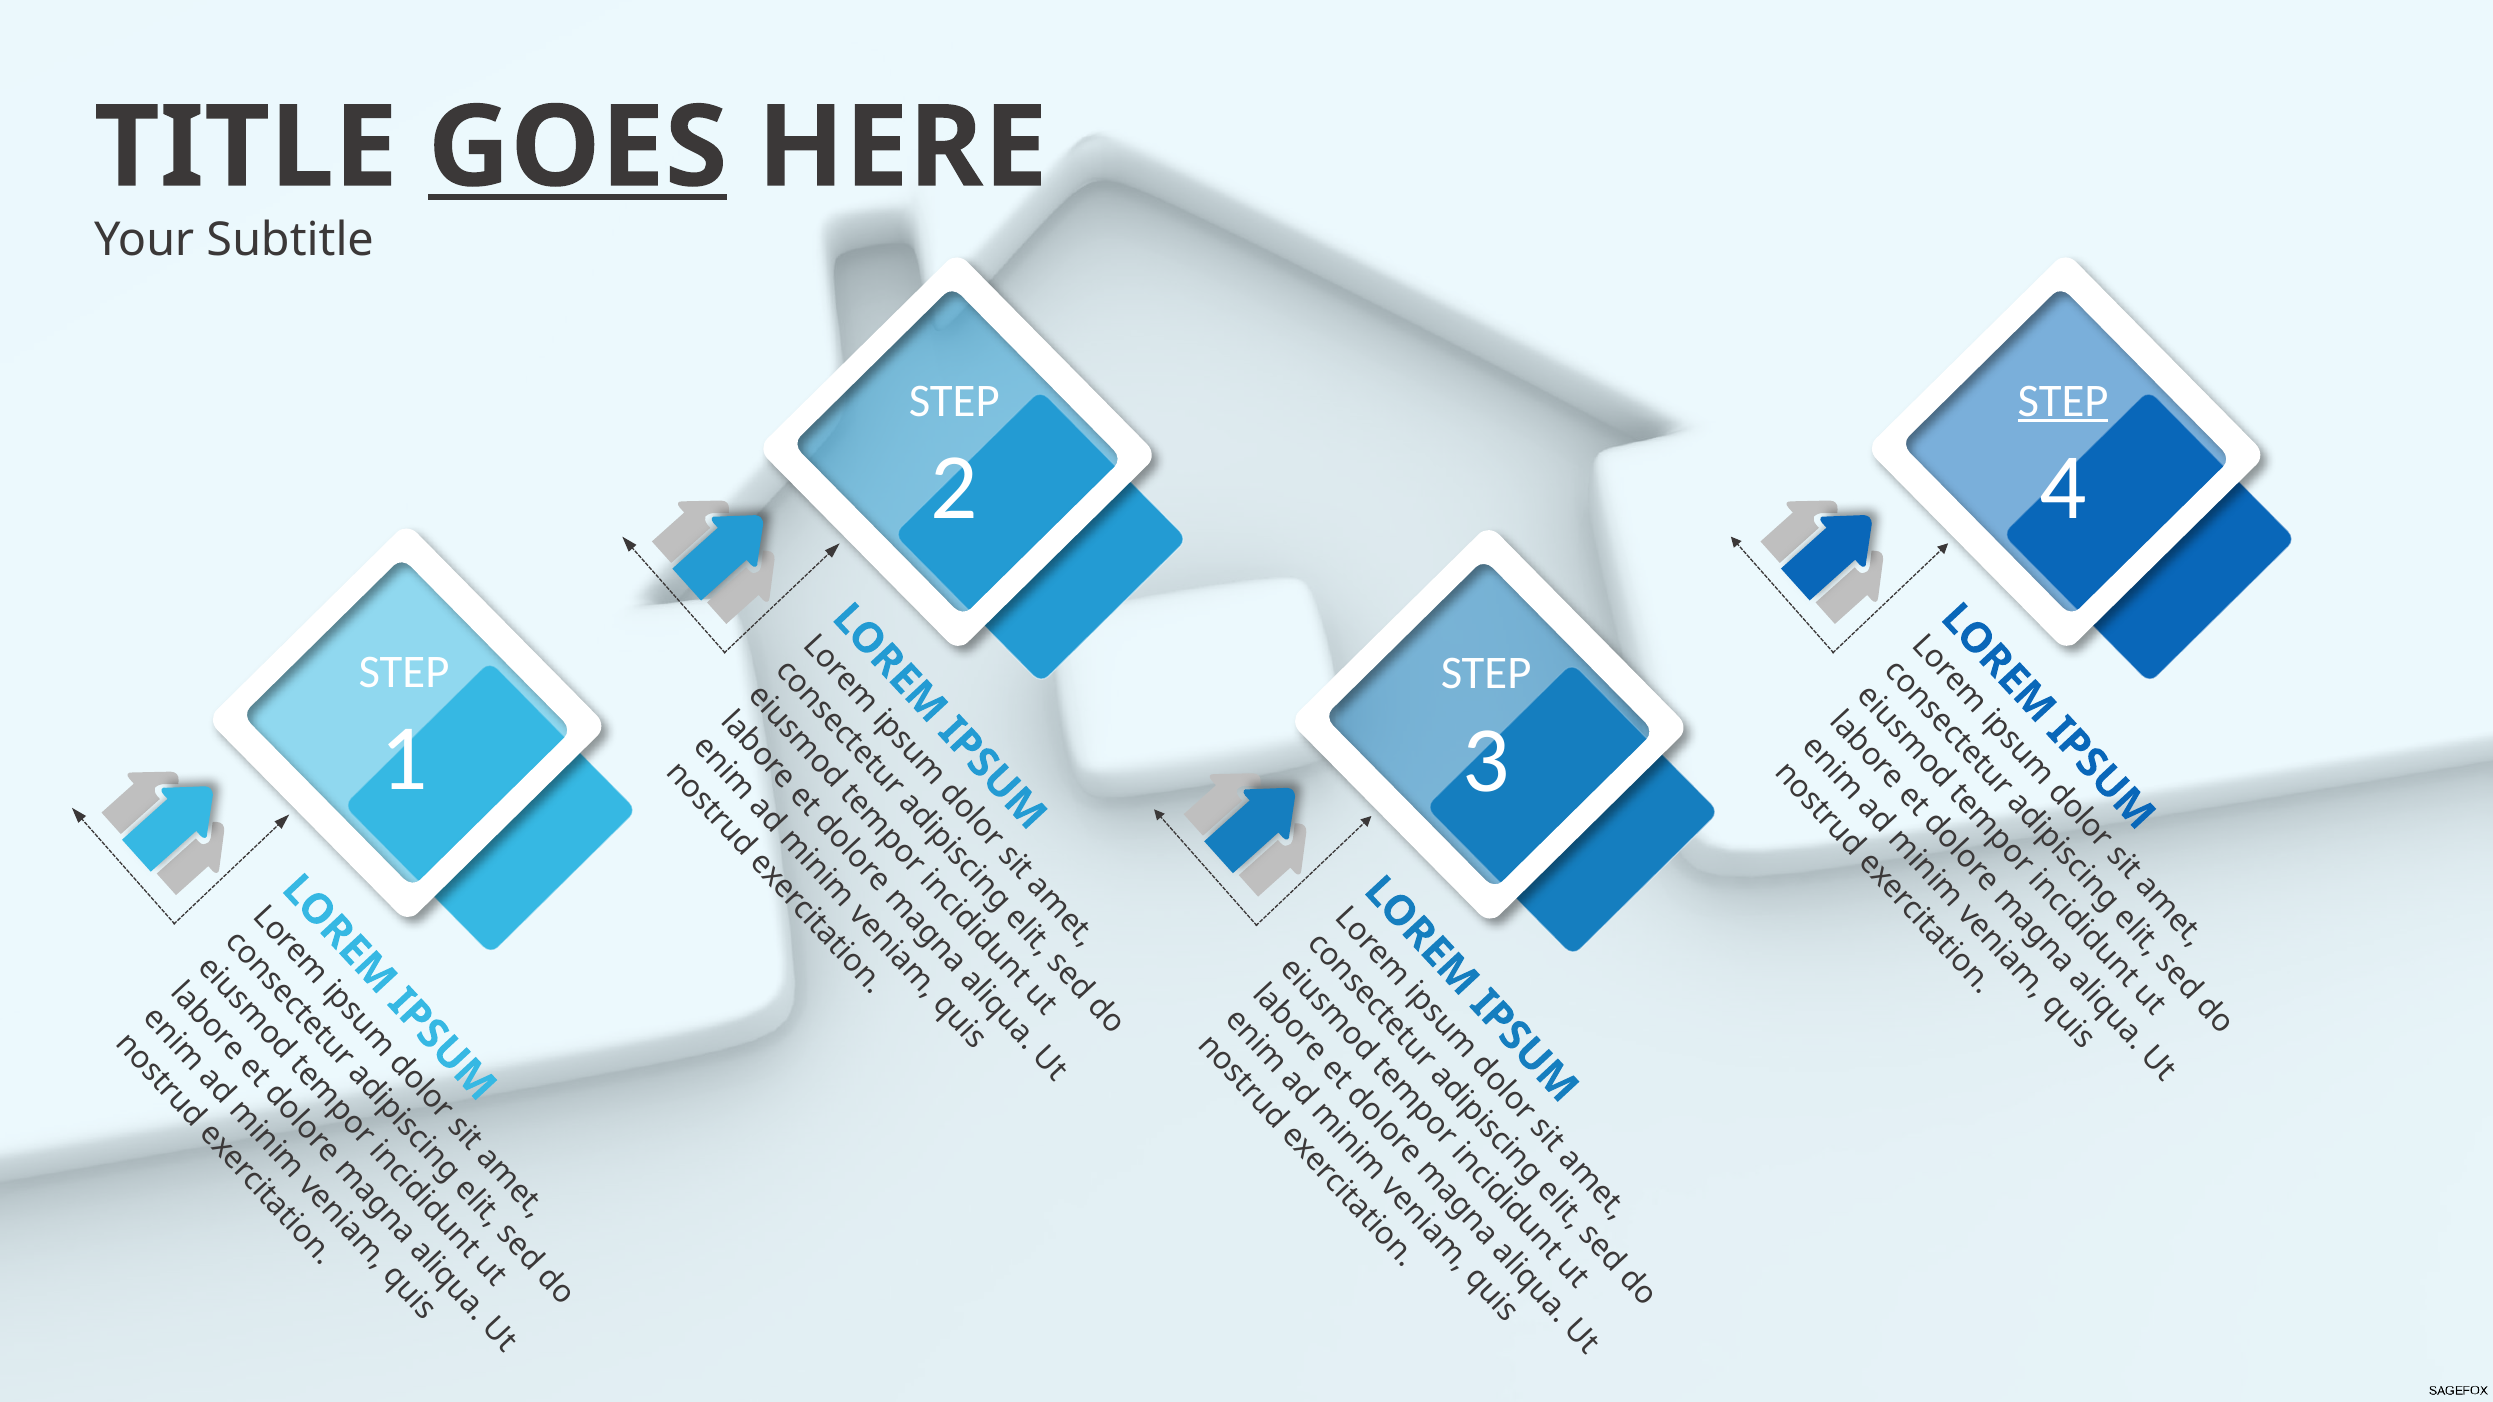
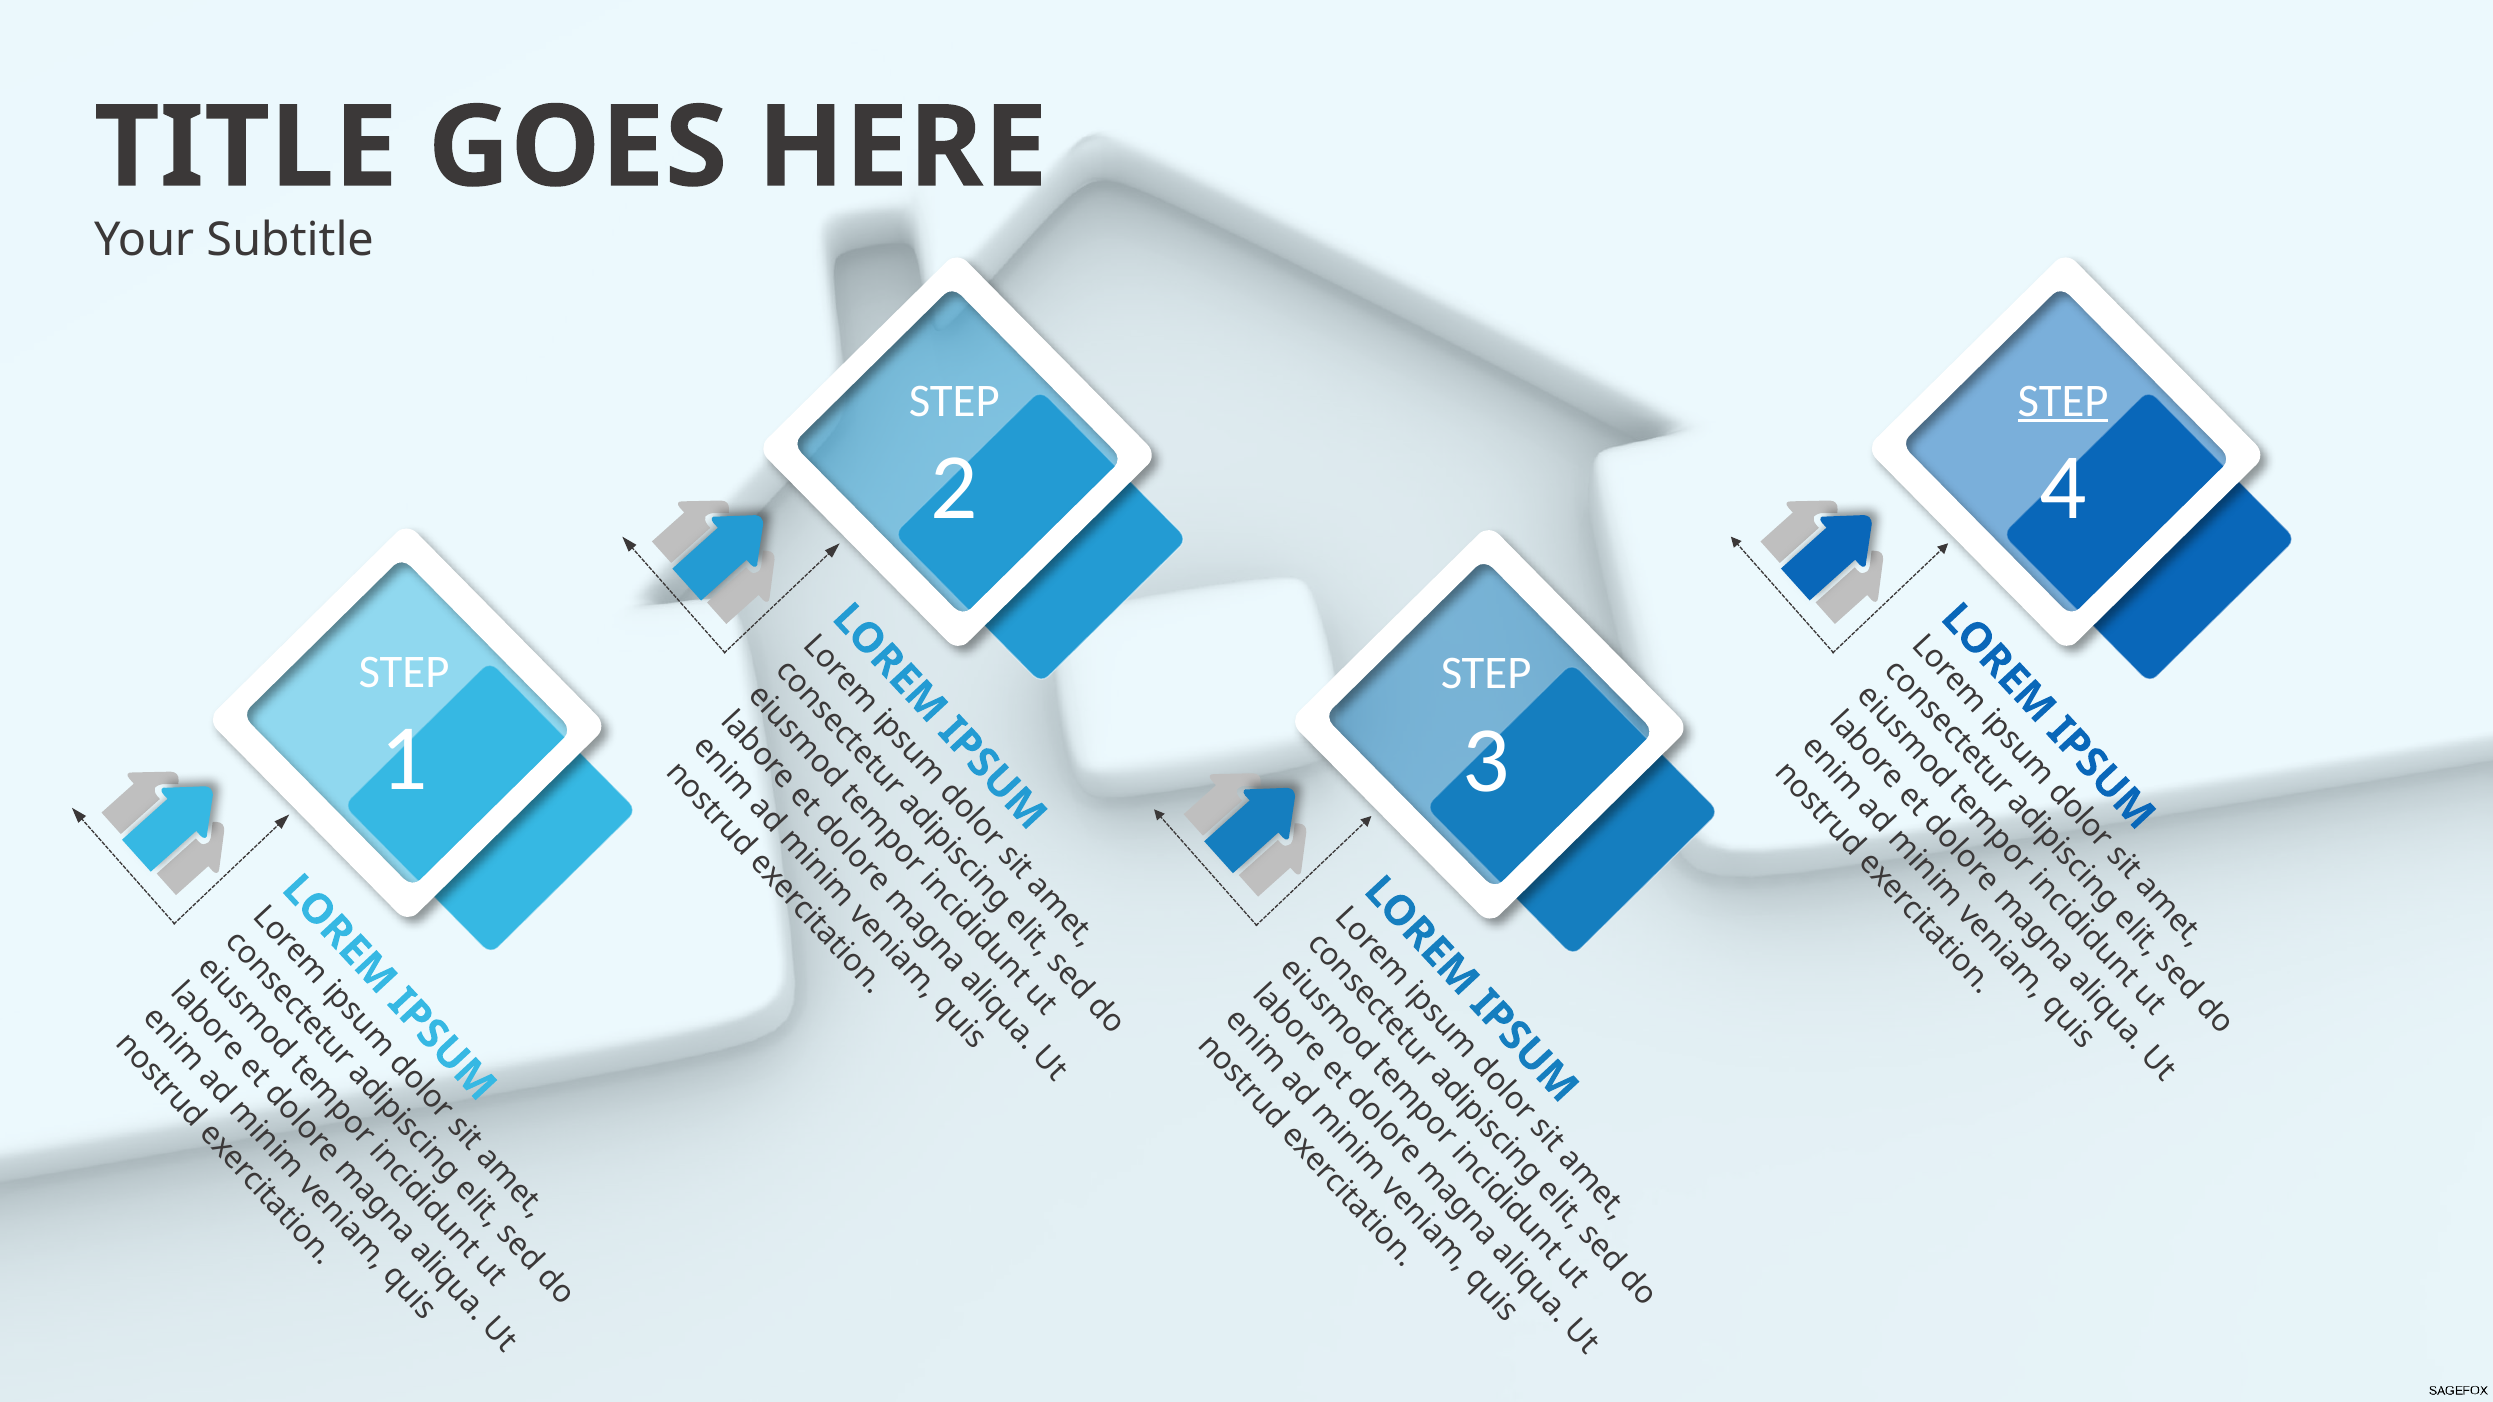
GOES underline: present -> none (578, 148)
